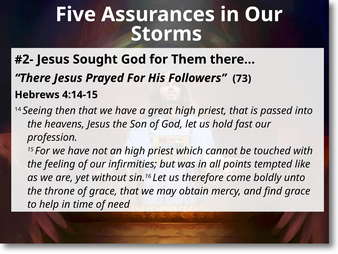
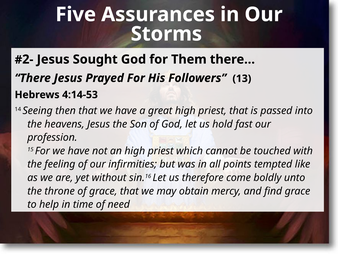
73: 73 -> 13 (242, 78)
4:14-15: 4:14-15 -> 4:14-53 (80, 95)
